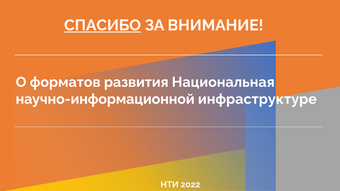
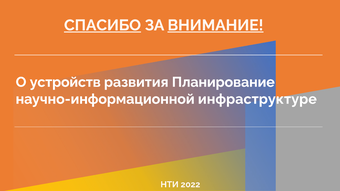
ВНИМАНИЕ underline: none -> present (215, 25)
форматов: форматов -> устройств (65, 82)
Национальная: Национальная -> Планирование (223, 82)
